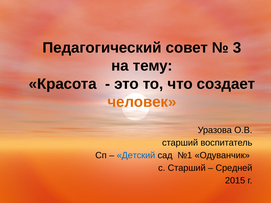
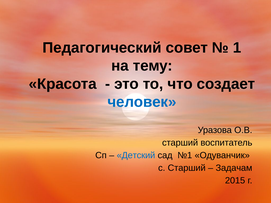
3: 3 -> 1 (237, 48)
человек colour: orange -> blue (142, 102)
Средней: Средней -> Задачам (234, 168)
